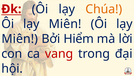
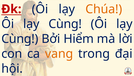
Miên: Miên -> Cùng (65, 24)
Miên: Miên -> Cùng (20, 39)
vang colour: red -> orange (59, 53)
